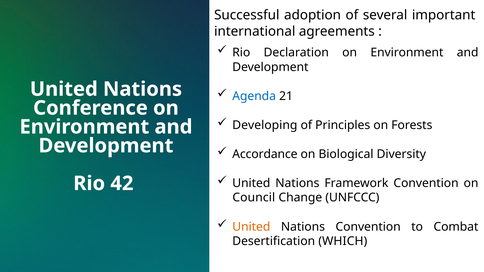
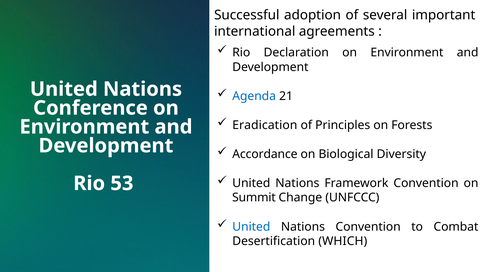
Developing: Developing -> Eradication (265, 125)
42: 42 -> 53 (122, 184)
Council: Council -> Summit (254, 198)
United colour: orange -> blue (251, 227)
